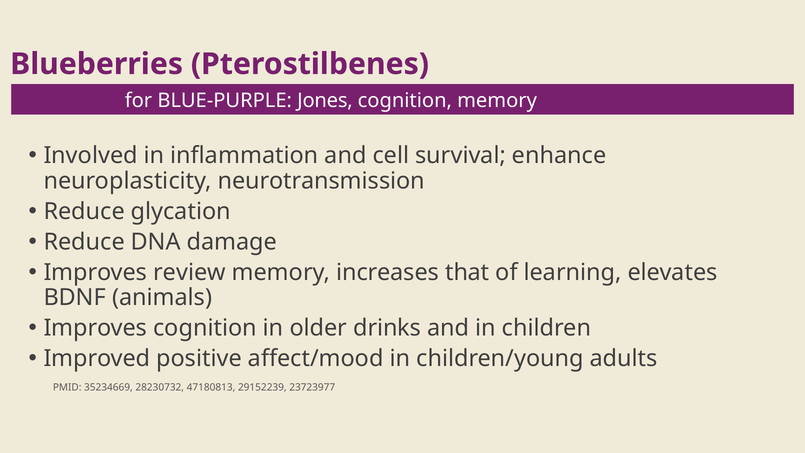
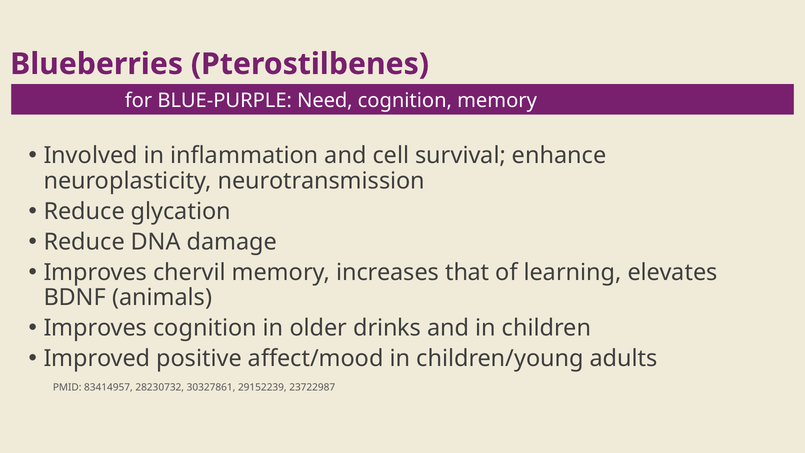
Jones: Jones -> Need (325, 101)
review: review -> chervil (189, 272)
35234669: 35234669 -> 83414957 (108, 387)
47180813: 47180813 -> 30327861 (211, 387)
23723977: 23723977 -> 23722987 (312, 387)
